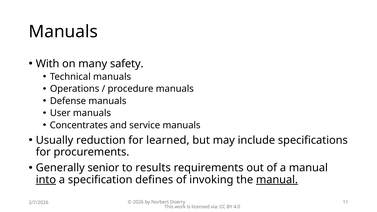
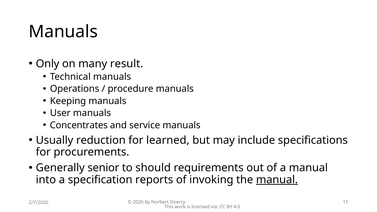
With: With -> Only (48, 64)
safety: safety -> result (127, 64)
Defense: Defense -> Keeping (68, 101)
results: results -> should (153, 168)
into underline: present -> none (46, 180)
defines: defines -> reports (154, 180)
